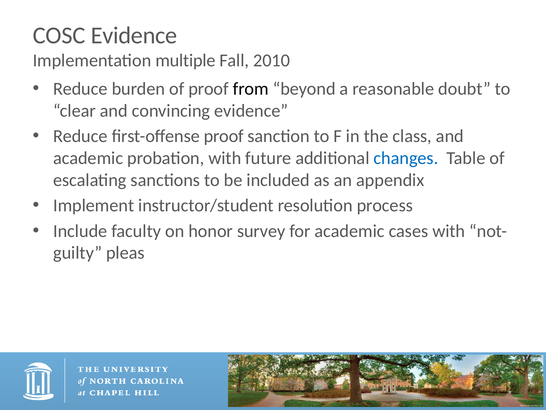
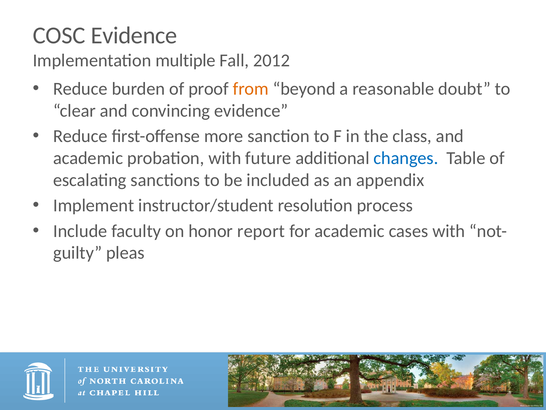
2010: 2010 -> 2012 (272, 60)
from colour: black -> orange (251, 89)
first-offense proof: proof -> more (224, 136)
survey: survey -> report (261, 231)
